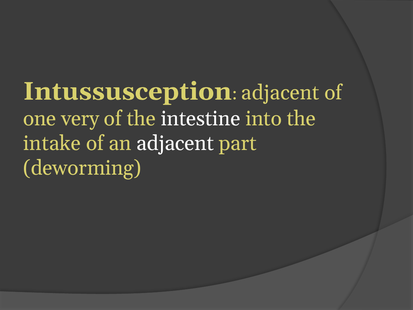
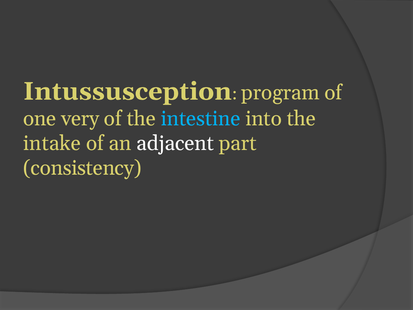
adjacent: adjacent -> program (280, 93)
intestine colour: white -> light blue (201, 118)
deworming: deworming -> consistency (82, 168)
